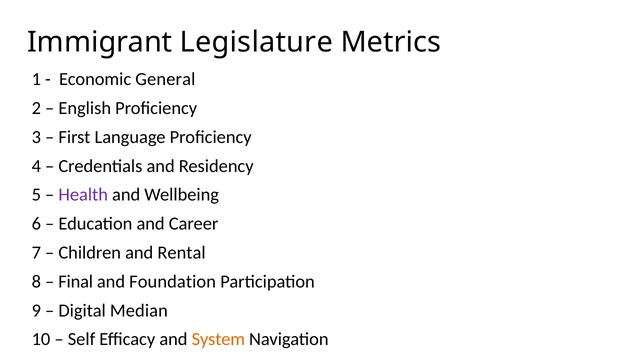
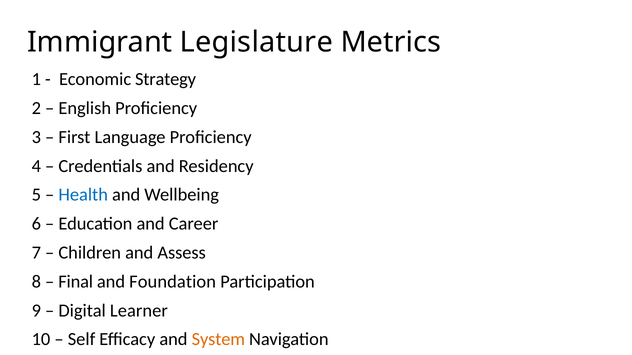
General: General -> Strategy (166, 79)
Health colour: purple -> blue (83, 195)
Rental: Rental -> Assess (182, 253)
Median: Median -> Learner (139, 311)
